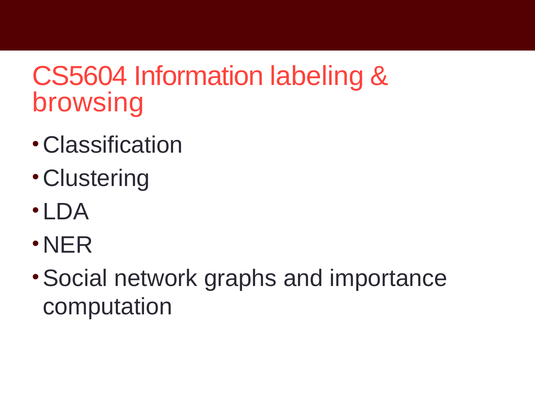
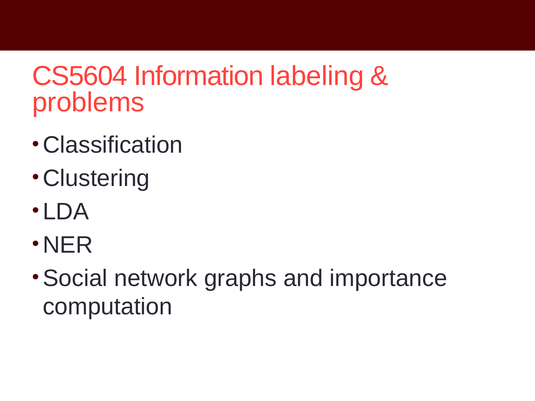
browsing: browsing -> problems (88, 103)
